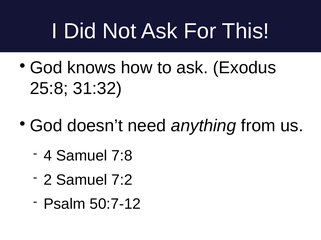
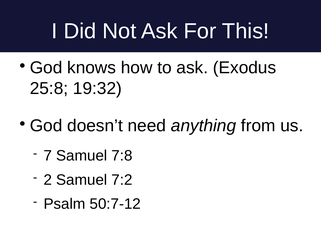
31:32: 31:32 -> 19:32 (97, 89)
4: 4 -> 7 (48, 156)
